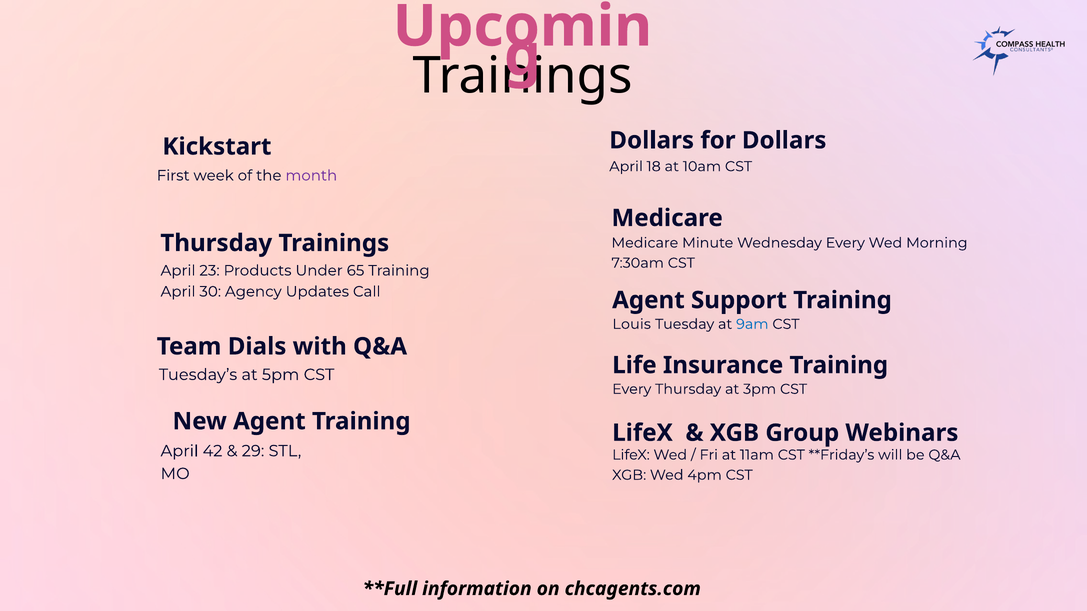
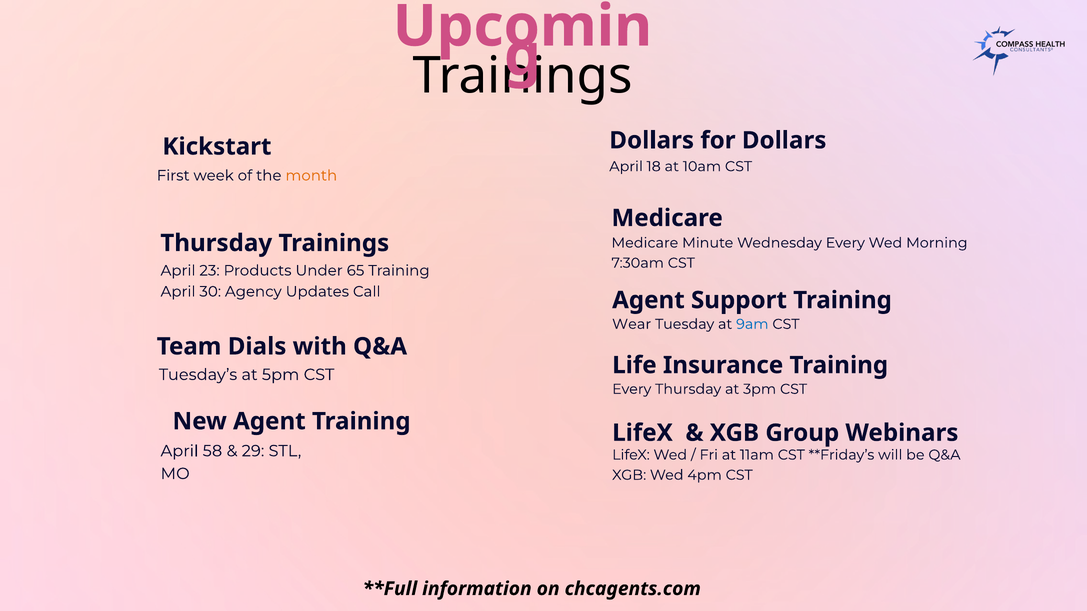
month colour: purple -> orange (311, 176)
Louis: Louis -> Wear (632, 324)
42: 42 -> 58 (212, 451)
